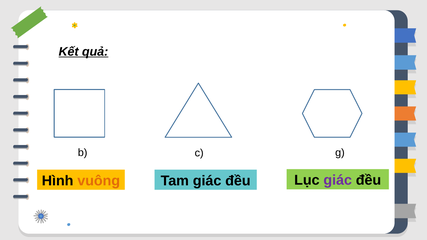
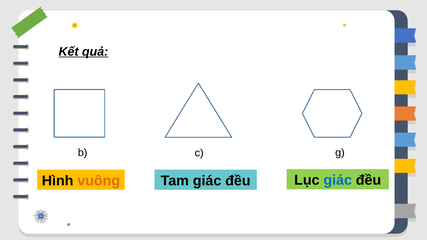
giác colour: purple -> blue (338, 180)
